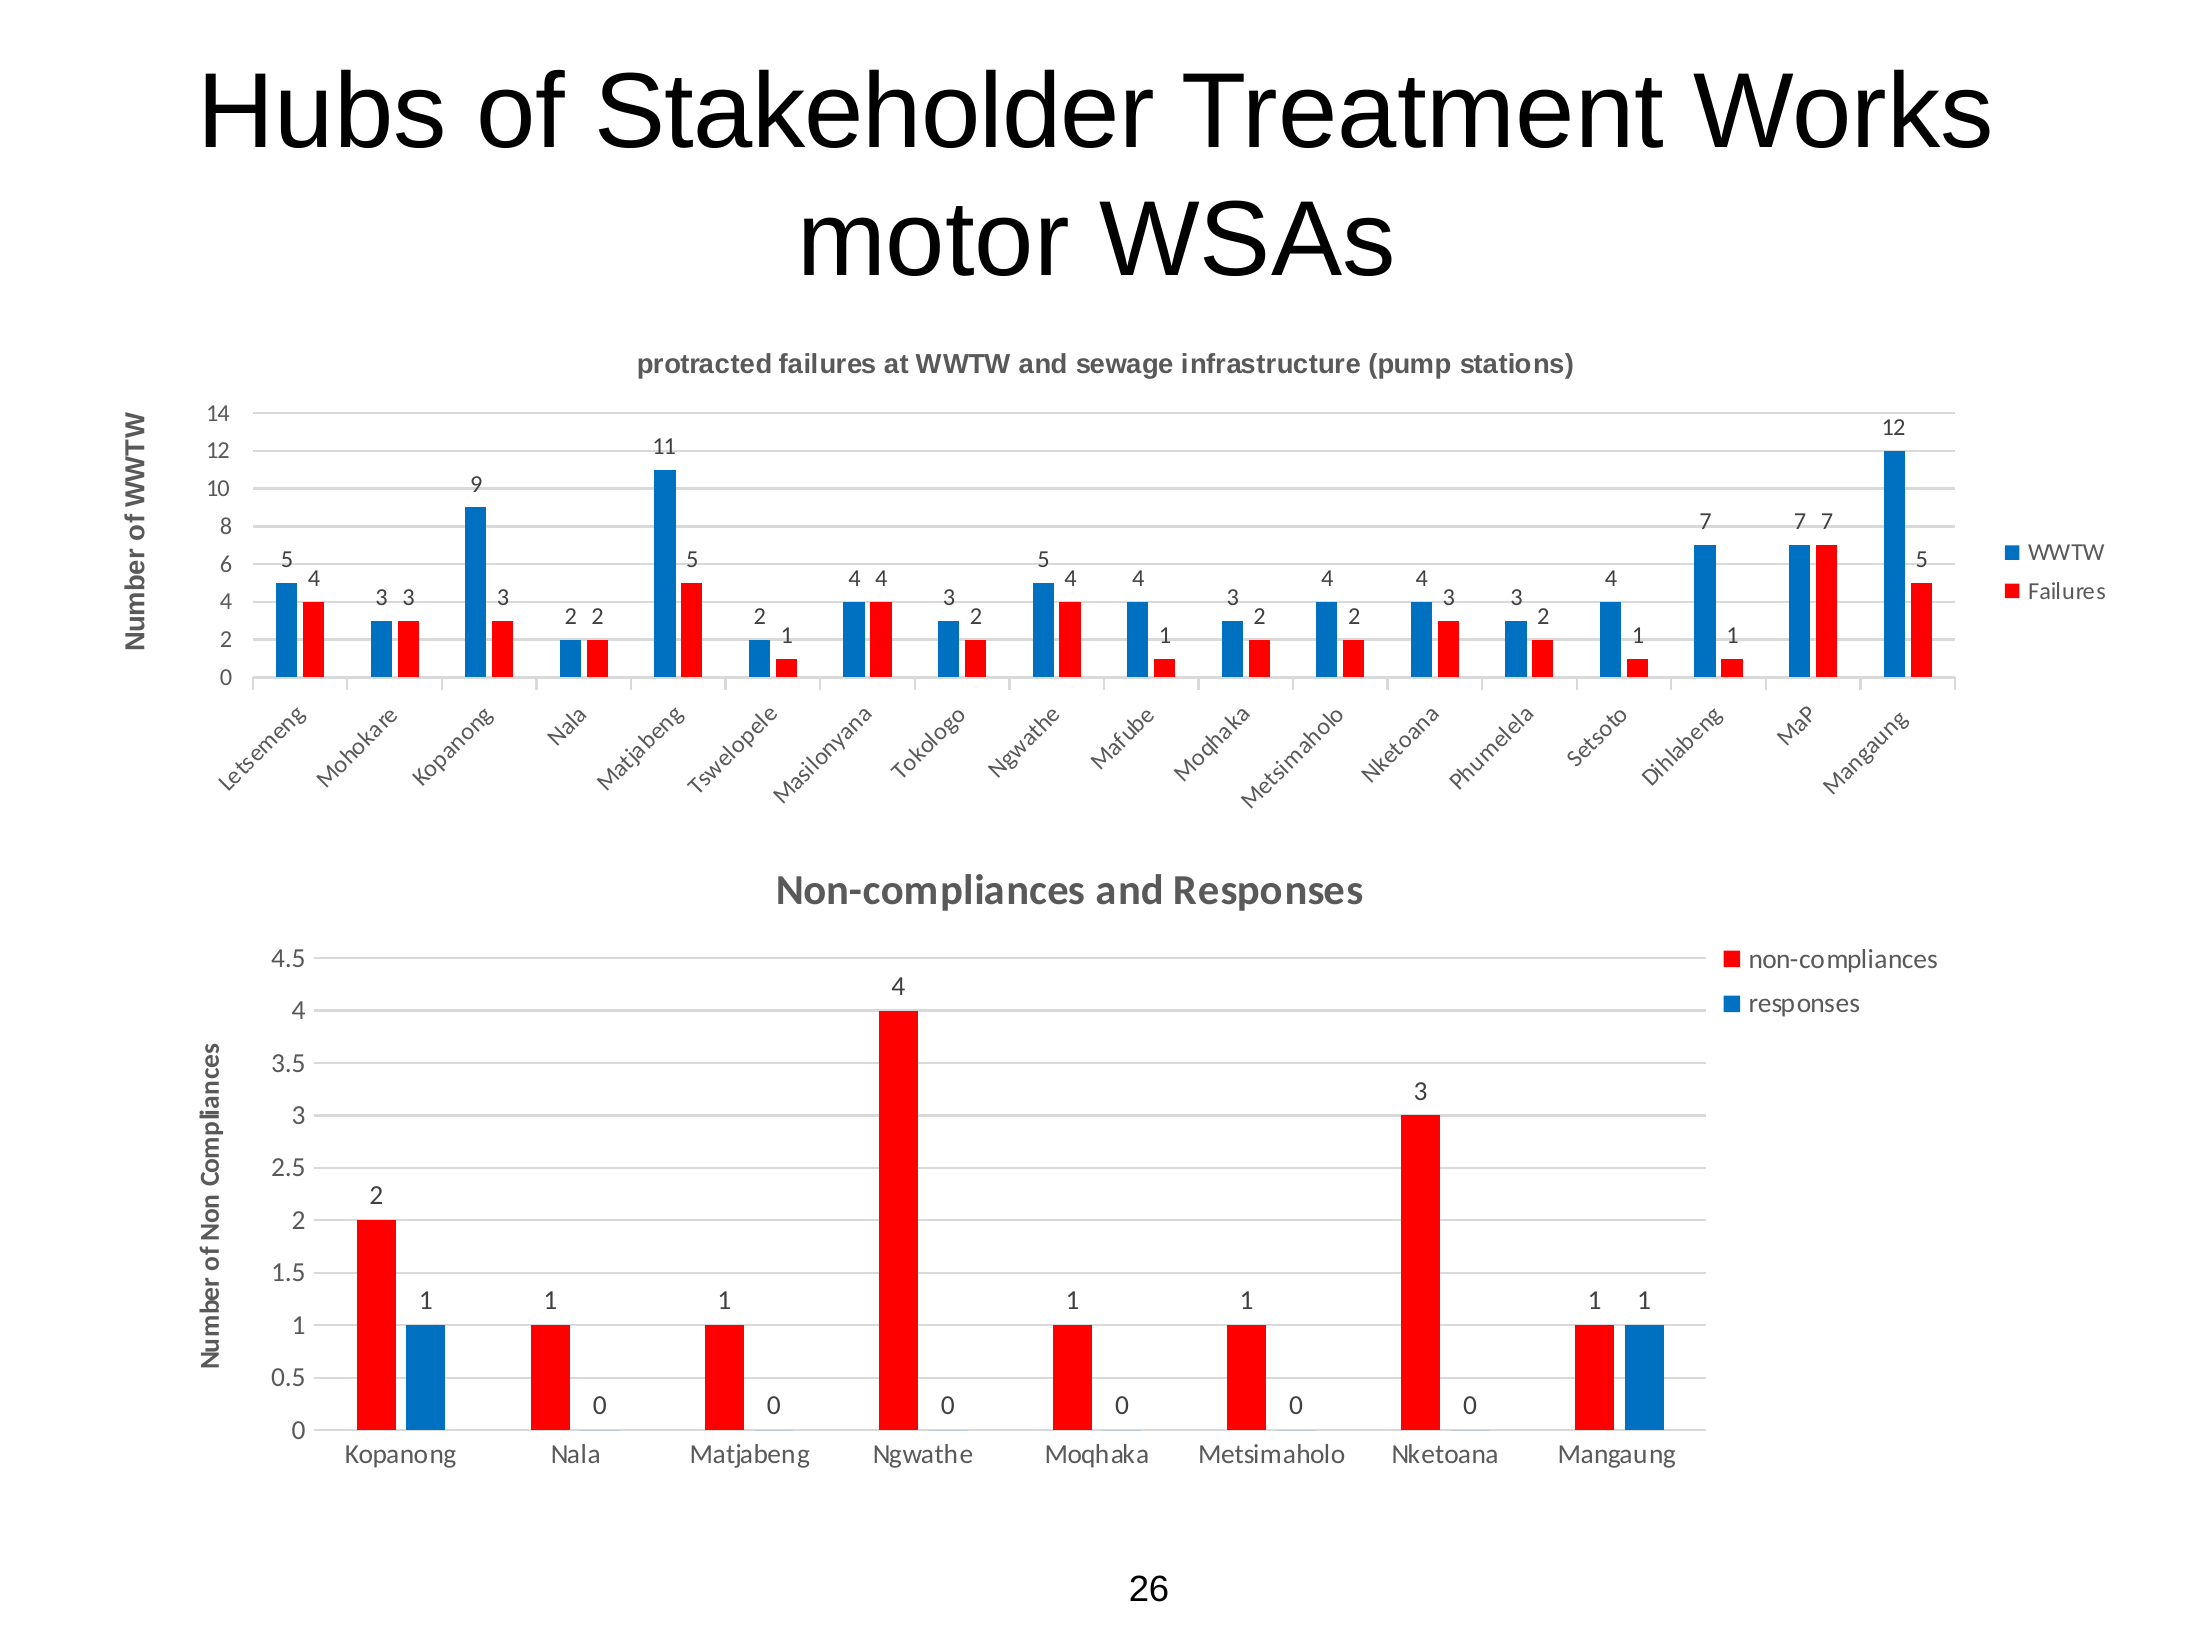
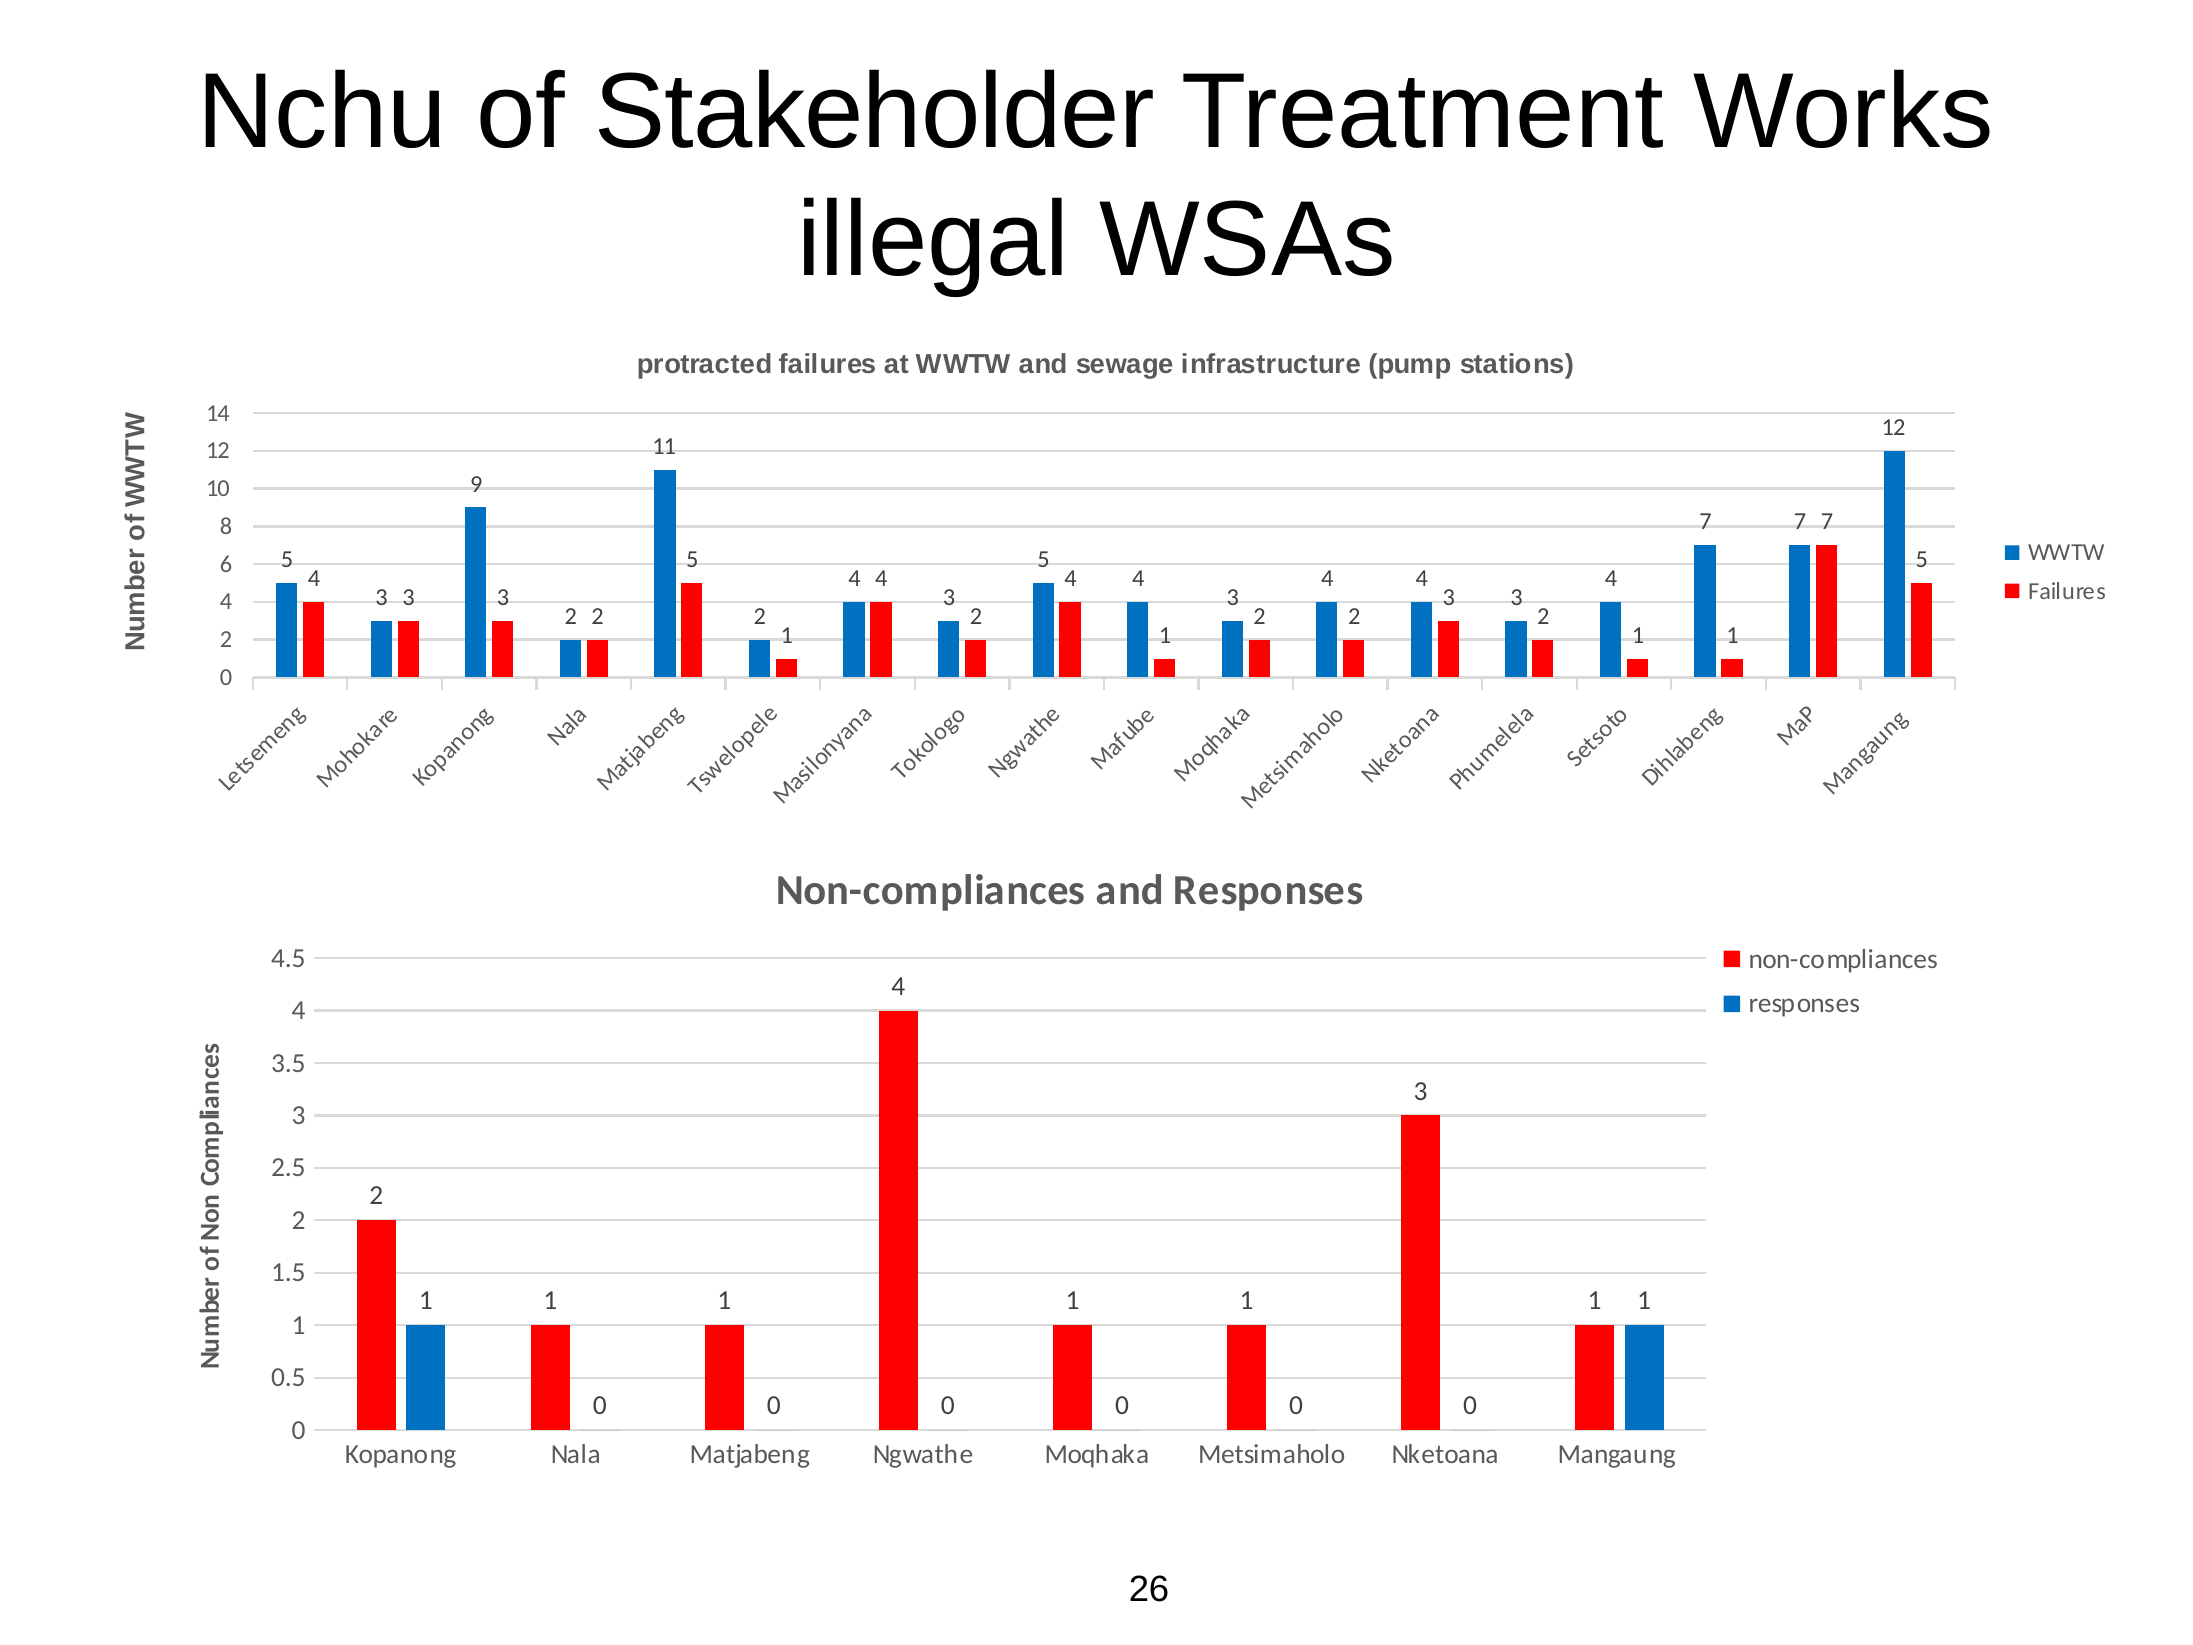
Hubs: Hubs -> Nchu (322, 112)
motor: motor -> illegal (933, 240)
